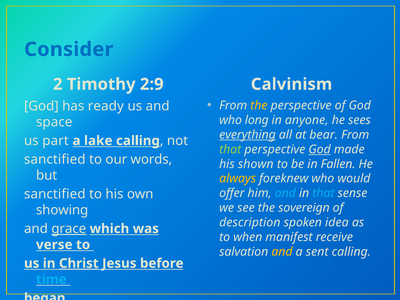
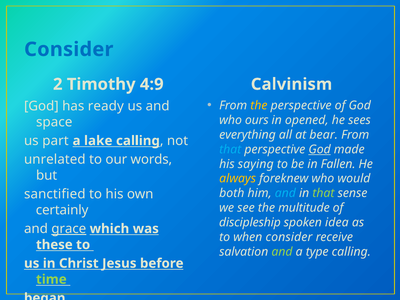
2:9: 2:9 -> 4:9 (152, 84)
long: long -> ours (257, 120)
anyone: anyone -> opened (307, 120)
everything underline: present -> none (247, 135)
that colour: light green -> light blue (230, 149)
sanctified: sanctified -> unrelated (55, 159)
shown: shown -> saying (256, 164)
offer: offer -> both (232, 193)
that colour: light blue -> light green (323, 193)
sovereign: sovereign -> multitude (304, 208)
showing: showing -> certainly (62, 210)
description: description -> discipleship (250, 223)
when manifest: manifest -> consider (289, 237)
verse: verse -> these (54, 245)
and colour: yellow -> light green (282, 252)
sent: sent -> type (317, 252)
Christ underline: present -> none (79, 263)
time colour: light blue -> light green (51, 279)
